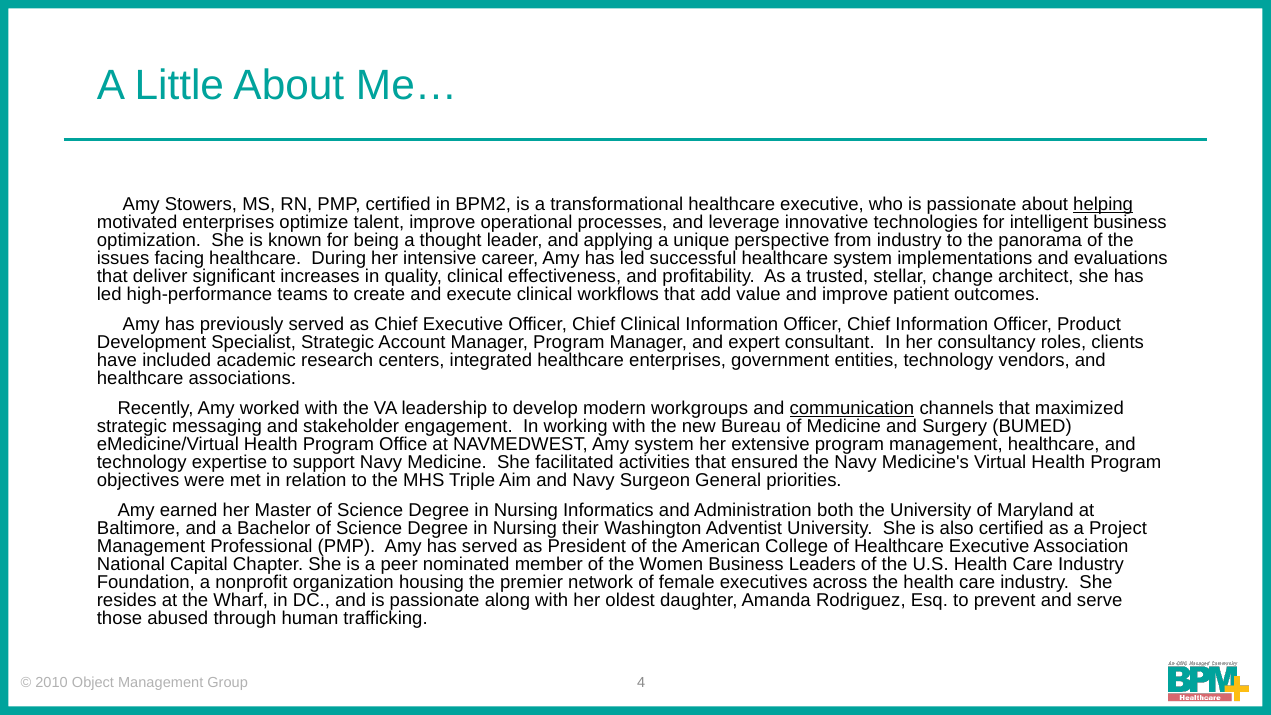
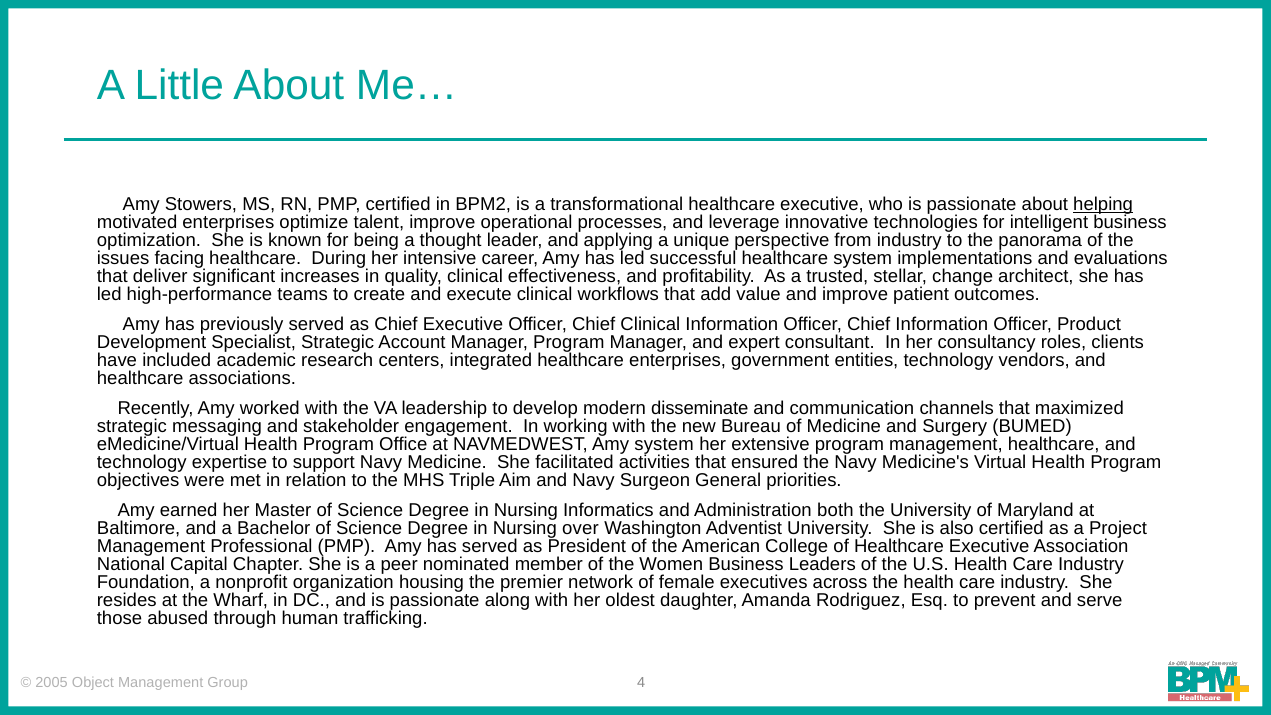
workgroups: workgroups -> disseminate (700, 408)
communication underline: present -> none (852, 408)
their: their -> over (581, 528)
2010: 2010 -> 2005 (52, 683)
